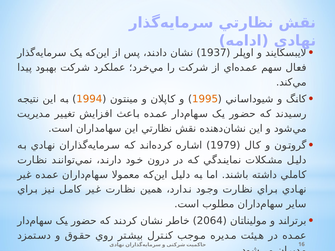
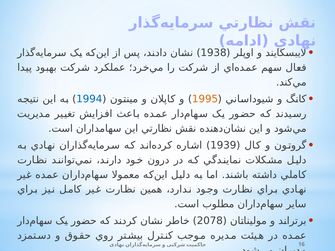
1937: 1937 -> 1938 (214, 53)
1994 colour: orange -> blue (89, 99)
1979: 1979 -> 1939 (223, 145)
2064: 2064 -> 2078 (210, 221)
